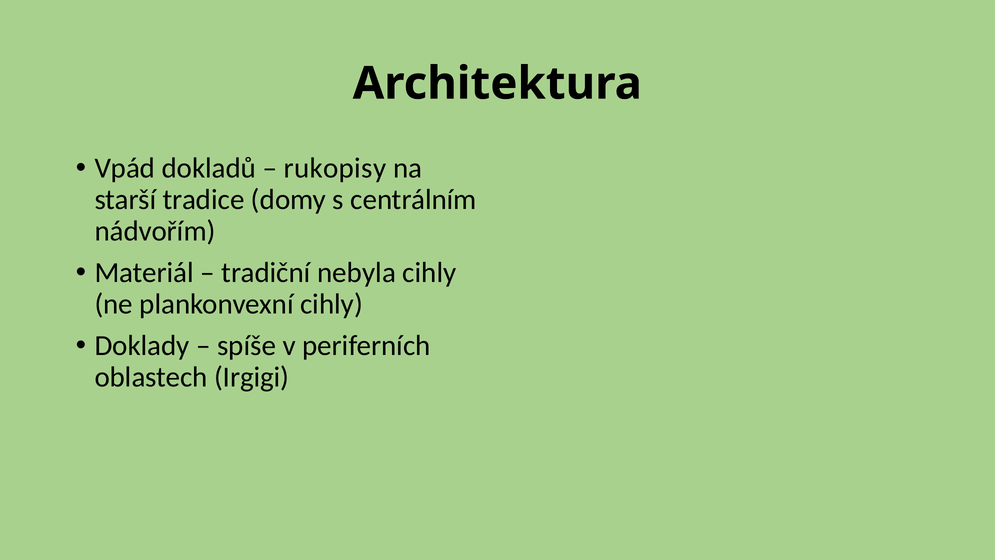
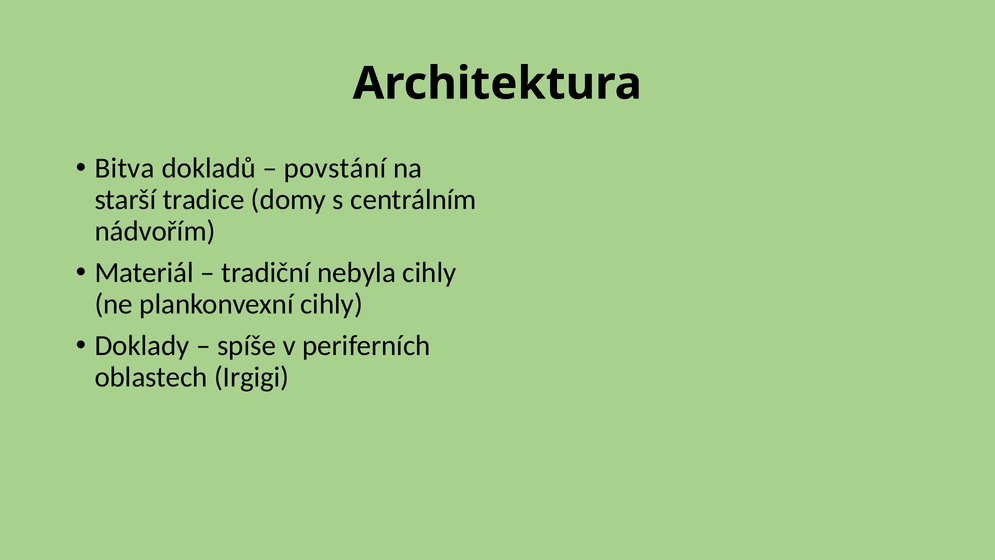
Vpád: Vpád -> Bitva (125, 168)
rukopisy: rukopisy -> povstání (335, 168)
